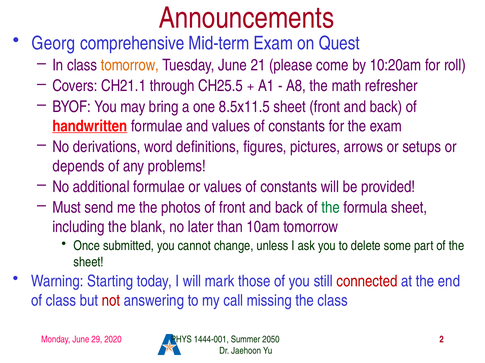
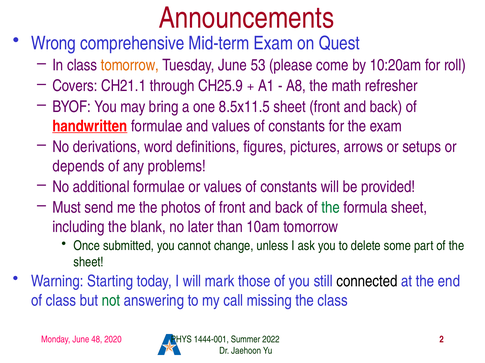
Georg: Georg -> Wrong (54, 43)
21: 21 -> 53 (258, 65)
CH25.5: CH25.5 -> CH25.9 (221, 86)
connected colour: red -> black (367, 282)
not colour: red -> green (111, 301)
29: 29 -> 48 (97, 340)
2050: 2050 -> 2022 (271, 340)
